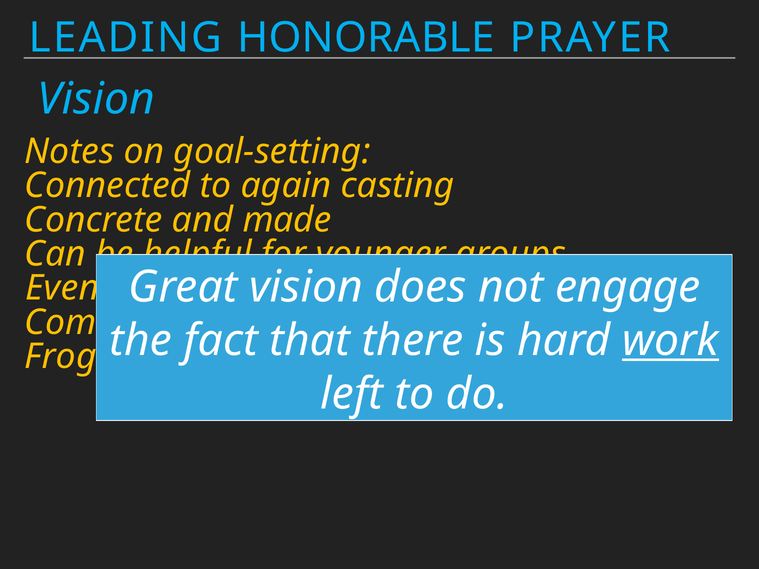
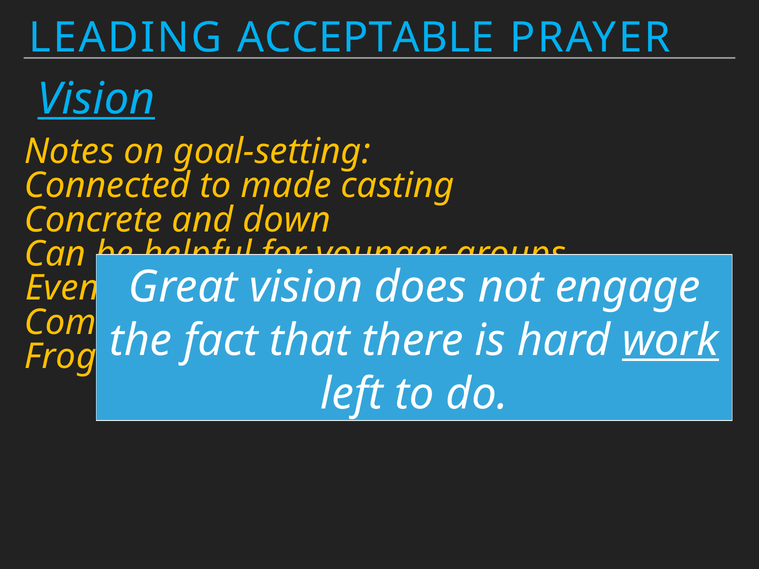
HONORABLE: HONORABLE -> ACCEPTABLE (366, 38)
Vision underline: none -> present (96, 99)
again: again -> made (286, 186)
made: made -> down (287, 220)
